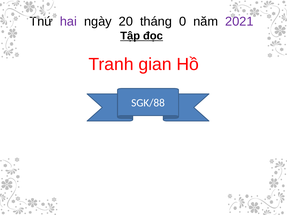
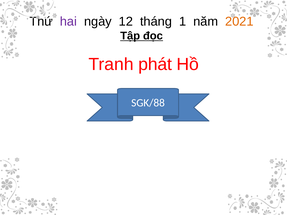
20: 20 -> 12 (126, 22)
0: 0 -> 1 (183, 22)
2021 colour: purple -> orange (239, 22)
gian: gian -> phát (155, 64)
